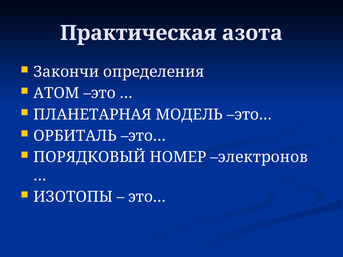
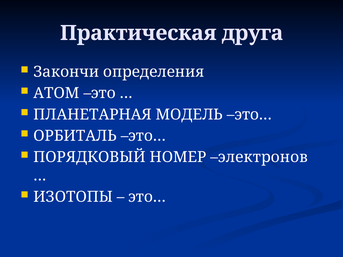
азота: азота -> друга (253, 33)
